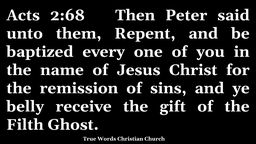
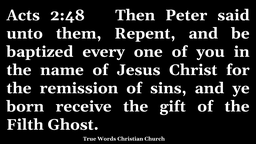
2:68: 2:68 -> 2:48 (67, 15)
belly: belly -> born (25, 106)
